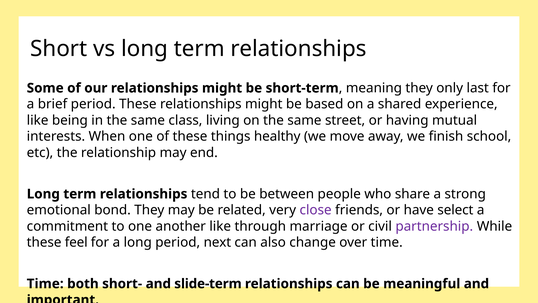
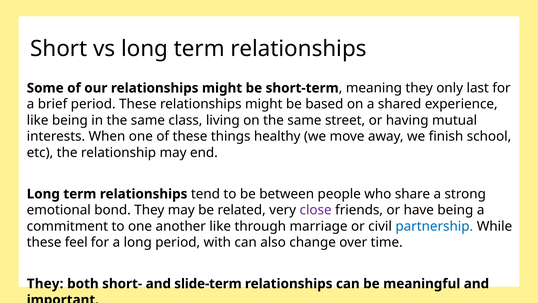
have select: select -> being (455, 210)
partnership colour: purple -> blue (434, 226)
next: next -> with (217, 242)
Time: Time -> They (45, 283)
